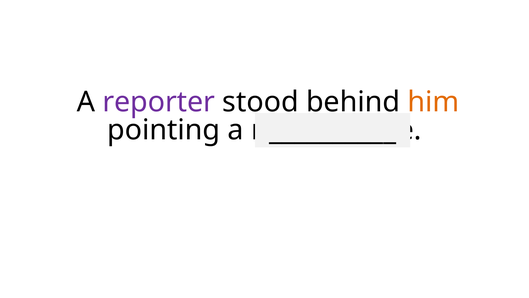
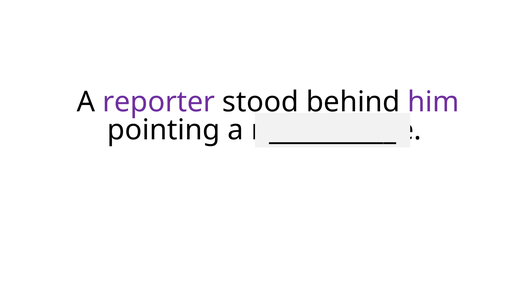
him colour: orange -> purple (433, 102)
